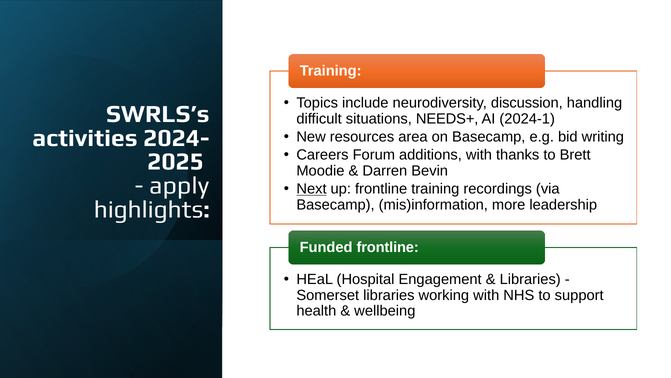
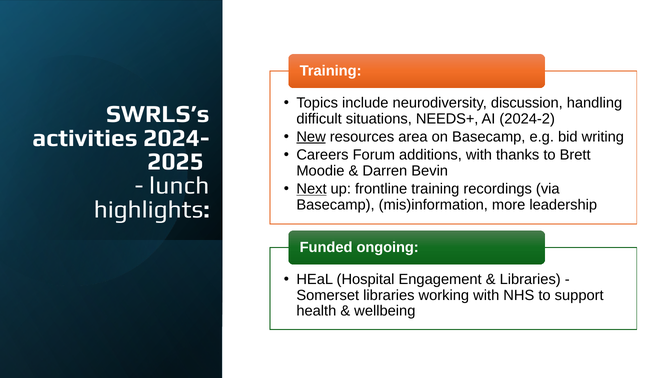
2024-1: 2024-1 -> 2024-2 (527, 119)
New underline: none -> present (311, 137)
apply: apply -> lunch (179, 185)
Funded frontline: frontline -> ongoing (388, 247)
